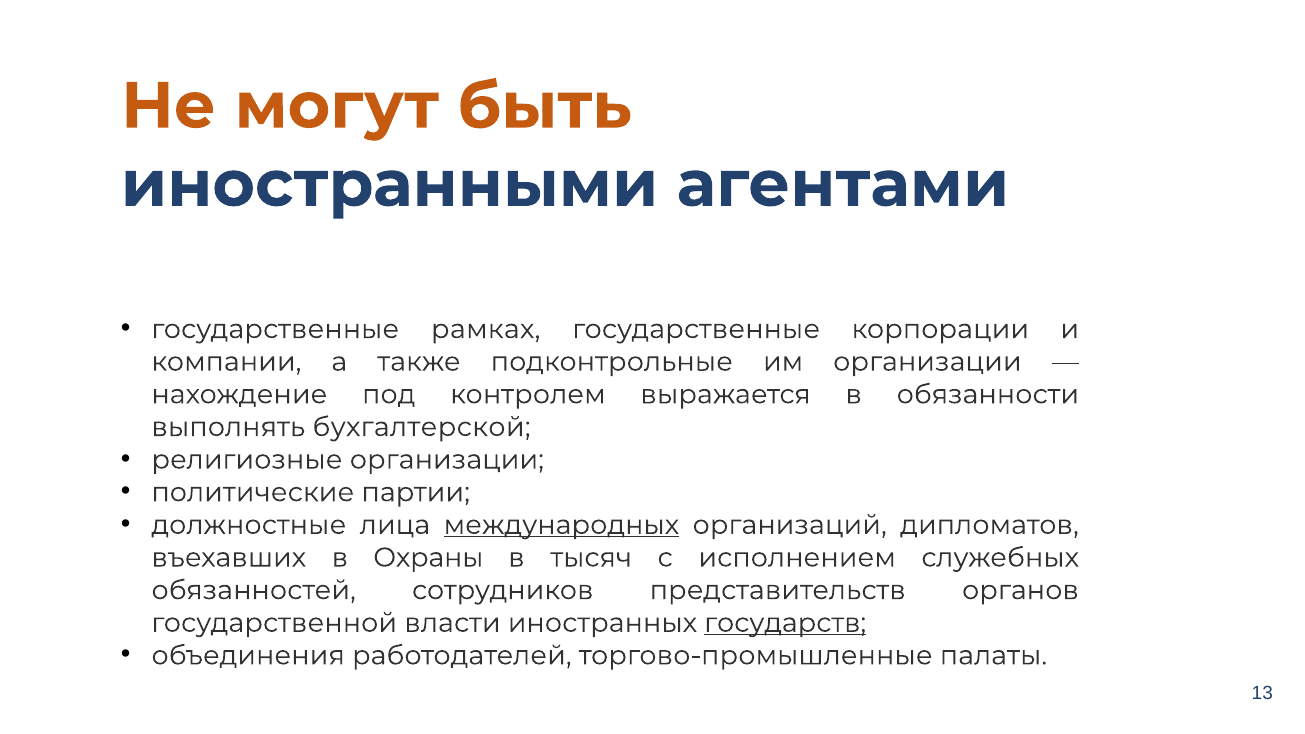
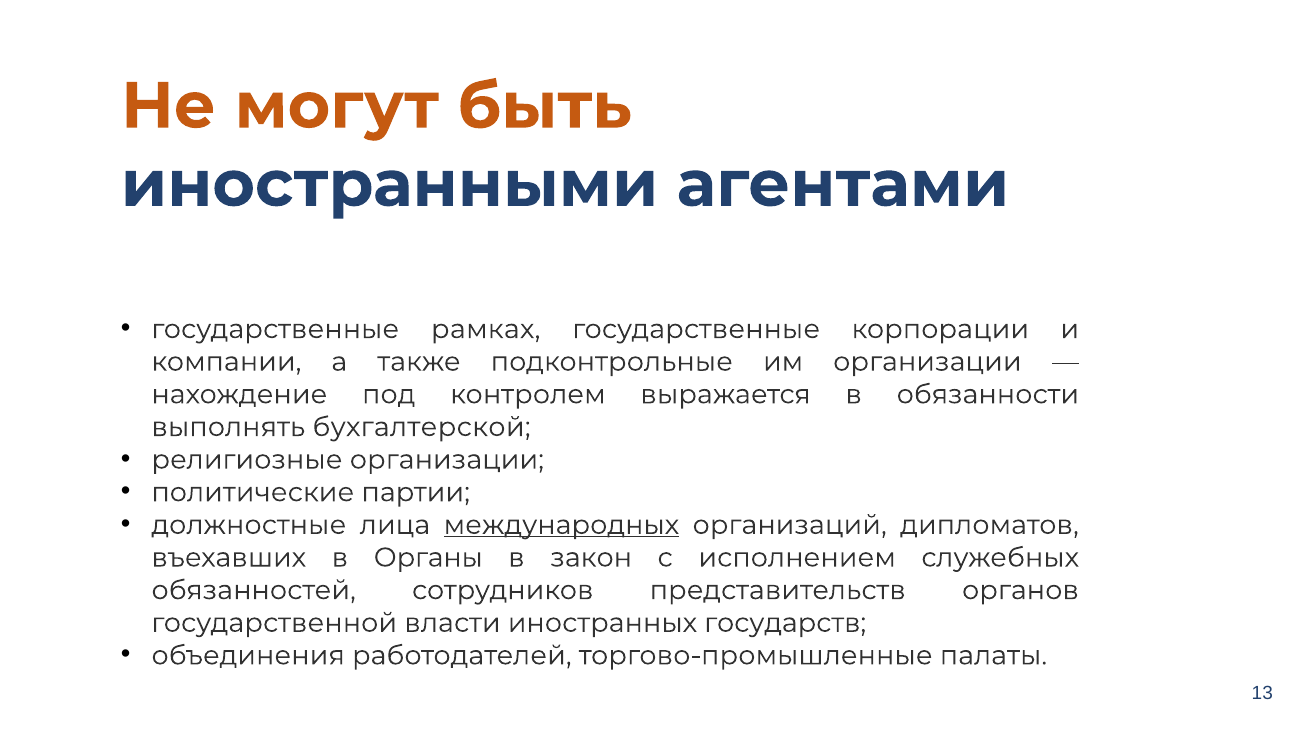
Охраны: Охраны -> Органы (428, 558)
тысяч: тысяч -> закон (591, 558)
государств underline: present -> none (785, 623)
